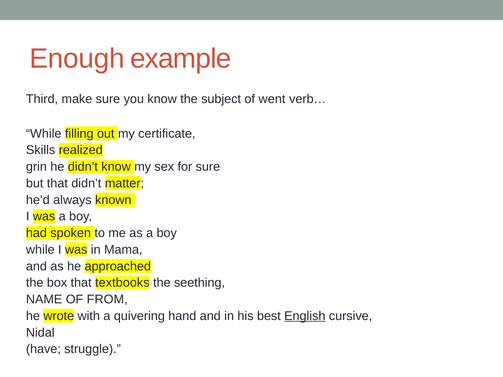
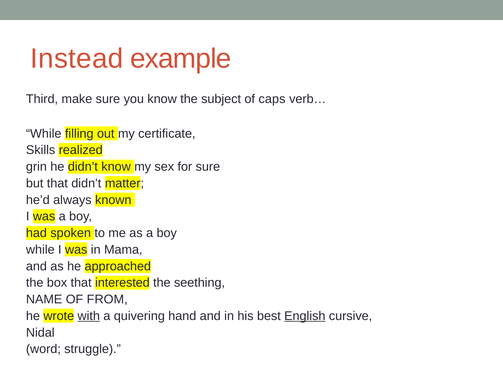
Enough: Enough -> Instead (77, 59)
went: went -> caps (272, 99)
textbooks: textbooks -> interested (122, 283)
with underline: none -> present (89, 316)
have: have -> word (43, 349)
